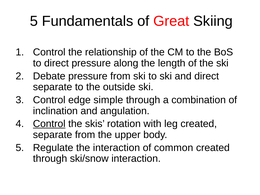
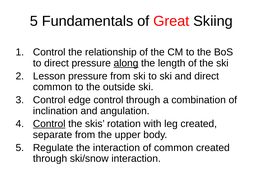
along underline: none -> present (126, 63)
Debate: Debate -> Lesson (49, 76)
separate: separate -> common (53, 87)
edge simple: simple -> control (108, 100)
